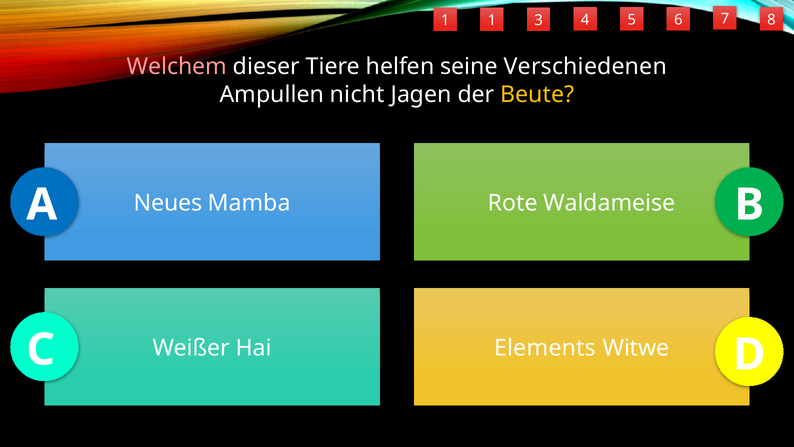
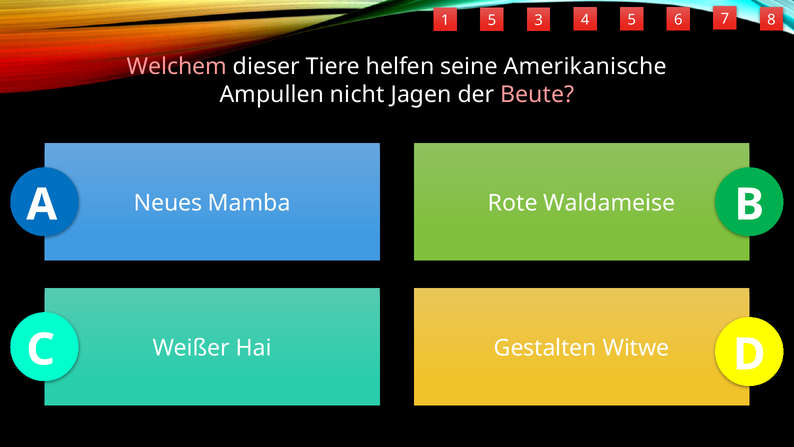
1 1: 1 -> 5 (492, 20)
Verschiedenen: Verschiedenen -> Amerikanische (585, 67)
Beute colour: yellow -> pink (537, 95)
Elements: Elements -> Gestalten (545, 348)
